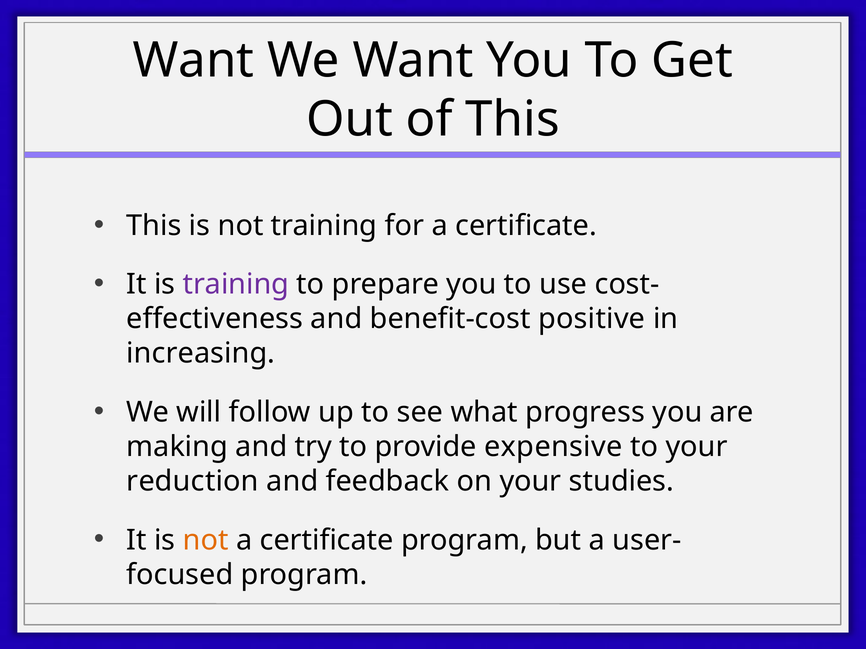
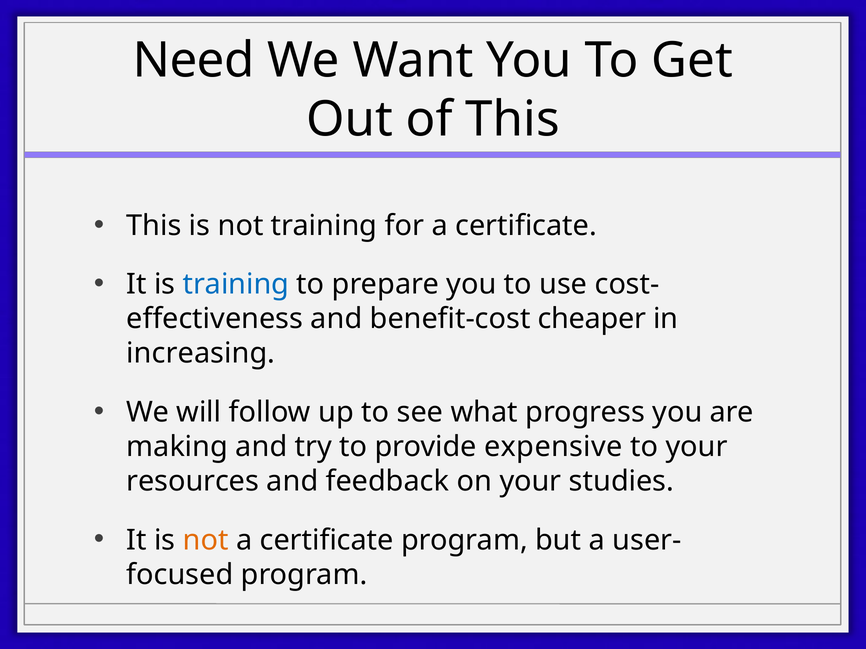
Want: Want -> Need (194, 60)
training colour: purple -> blue (236, 284)
positive: positive -> cheaper (592, 319)
reduction: reduction -> resources (193, 482)
